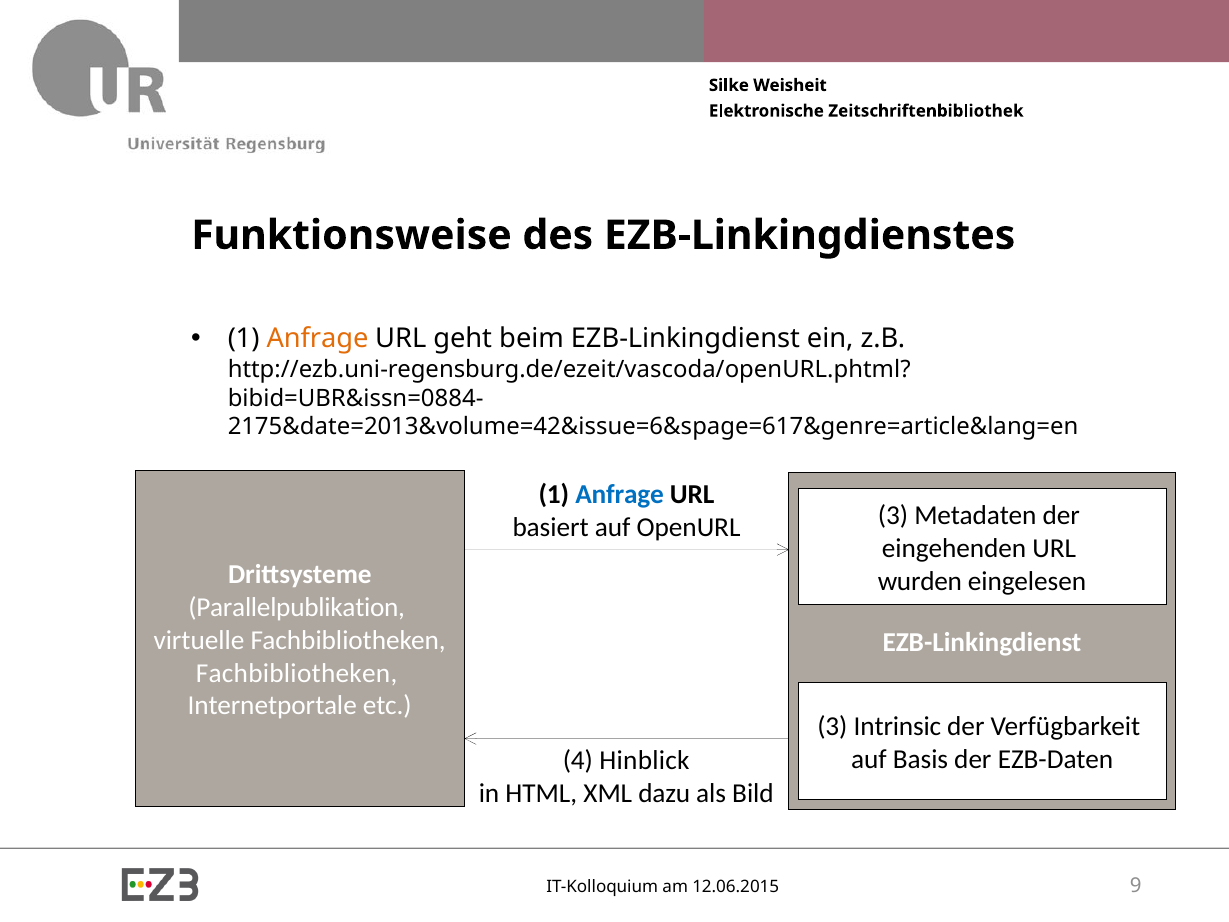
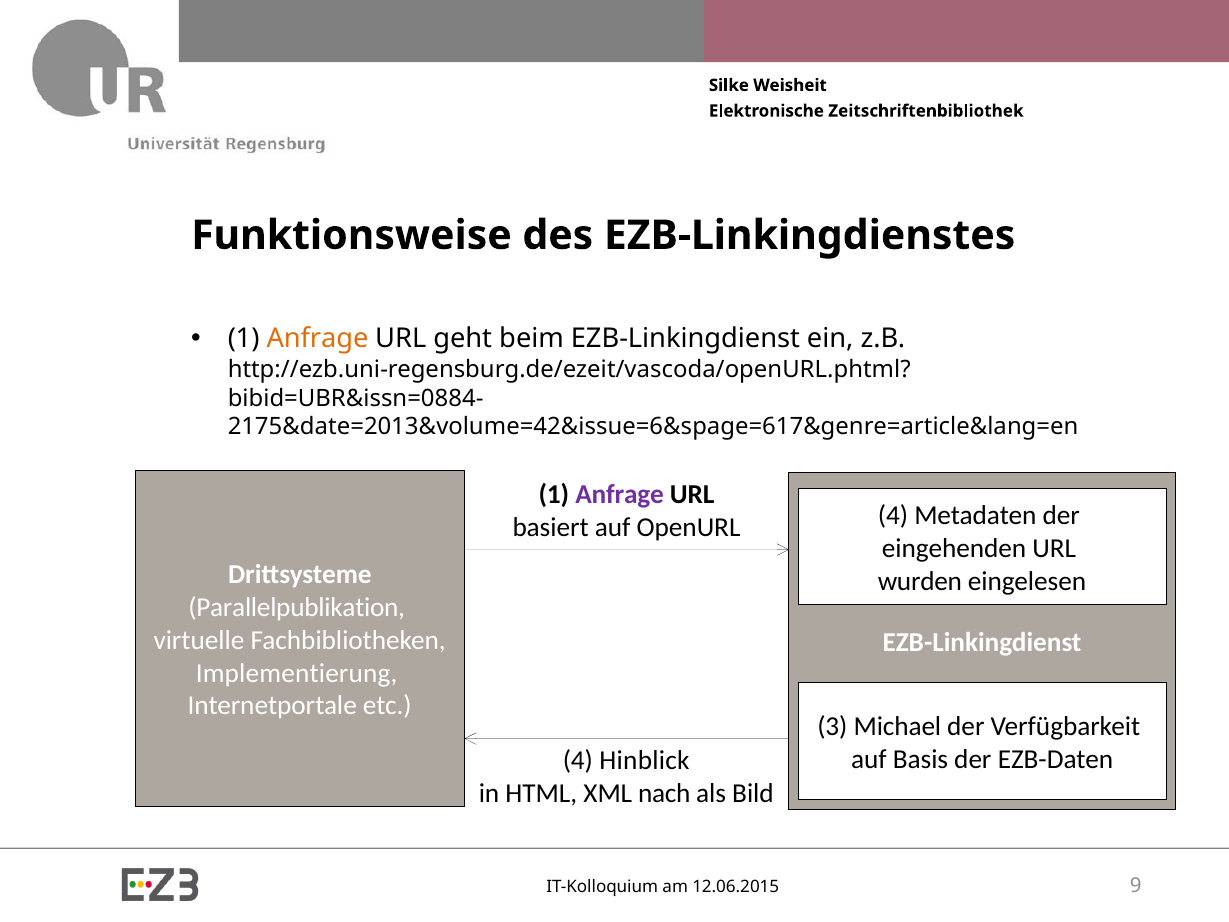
Anfrage colour: blue -> purple (620, 494)
OpenURL 3: 3 -> 4 (893, 515)
Fachbibliotheken: Fachbibliotheken -> Implementierung (297, 673)
Intrinsic: Intrinsic -> Michael (897, 727)
dazu: dazu -> nach (664, 793)
